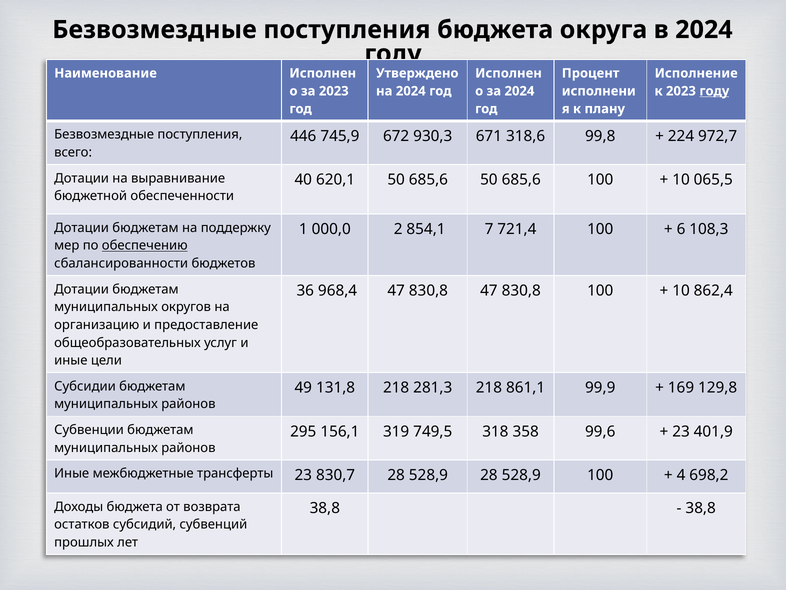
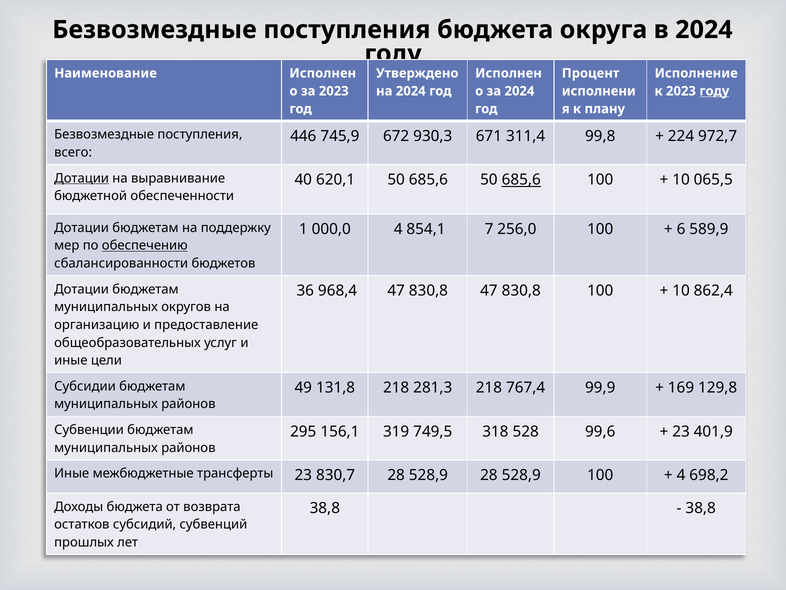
318,6: 318,6 -> 311,4 (526, 136)
Дотации underline: none -> present (82, 178)
685,6 underline: none -> present (521, 180)
000,0 2: 2 -> 4 (398, 229)
721,4: 721,4 -> 256,0 (517, 229)
108,3: 108,3 -> 589,9 (709, 229)
861,1: 861,1 -> 767,4 (526, 388)
358: 358 -> 528 (526, 431)
